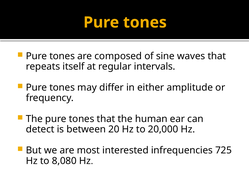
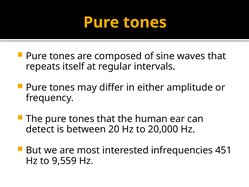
725: 725 -> 451 (224, 150)
8,080: 8,080 -> 9,559 (64, 161)
